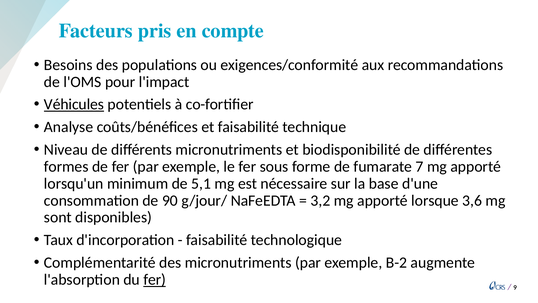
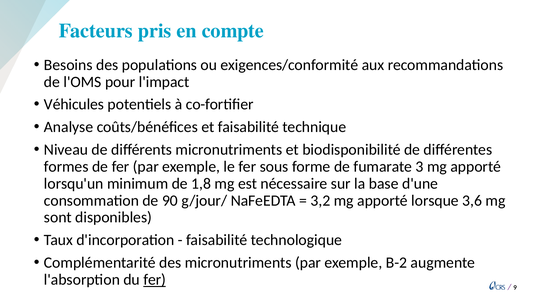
Véhicules underline: present -> none (74, 104)
7: 7 -> 3 (419, 166)
5,1: 5,1 -> 1,8 (201, 183)
